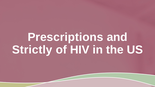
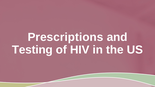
Strictly: Strictly -> Testing (32, 50)
